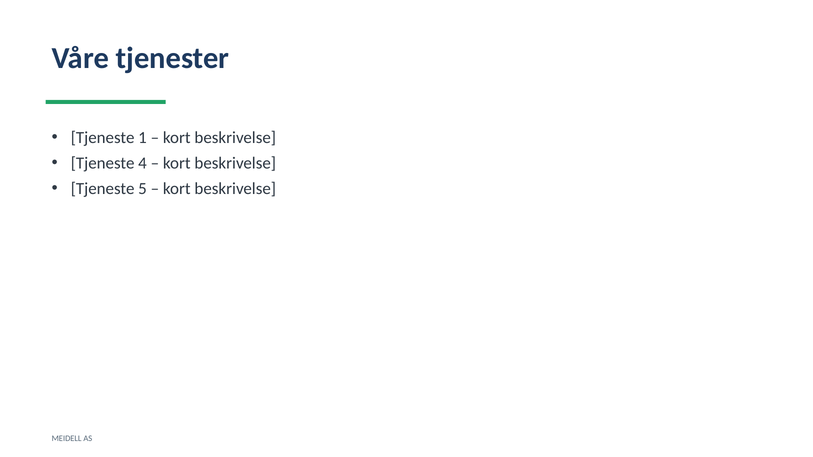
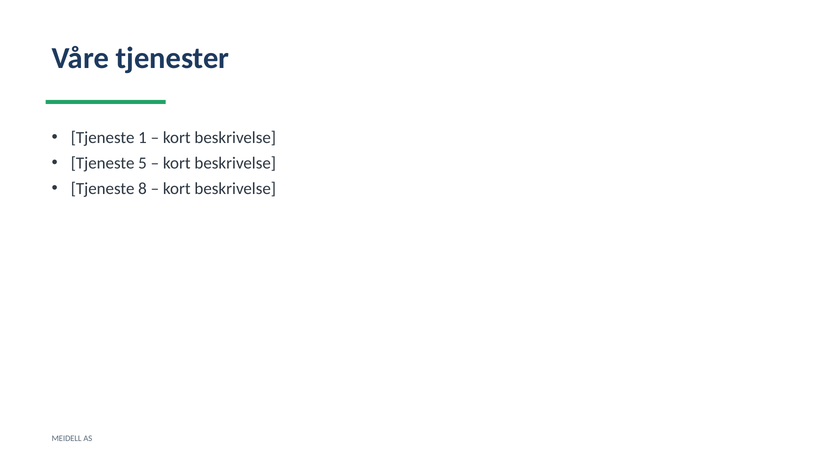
4: 4 -> 5 (143, 163)
5: 5 -> 8 (143, 189)
